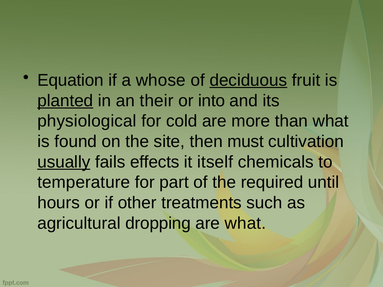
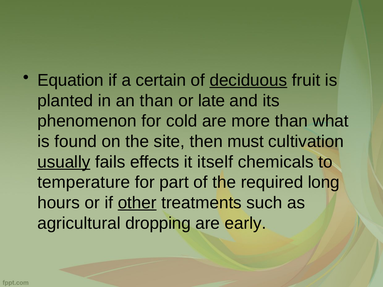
whose: whose -> certain (161, 80)
planted underline: present -> none (65, 101)
an their: their -> than (157, 101)
into: into -> late (212, 101)
physiological: physiological -> phenomenon (87, 121)
until: until -> long (324, 183)
other underline: none -> present (137, 203)
are what: what -> early (245, 223)
